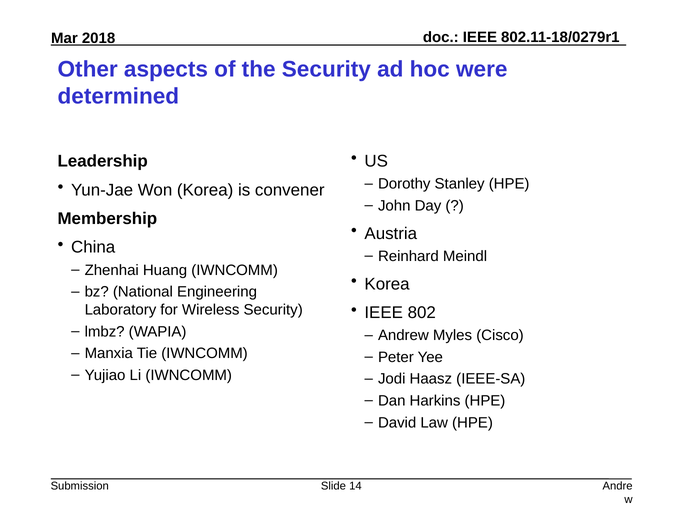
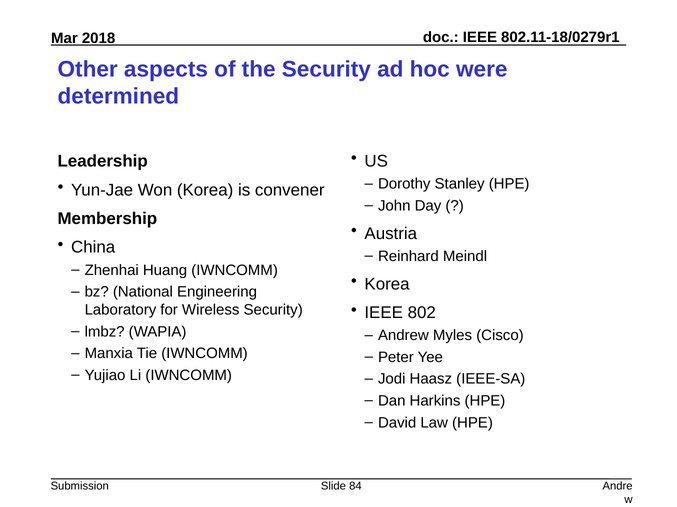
14: 14 -> 84 (355, 487)
